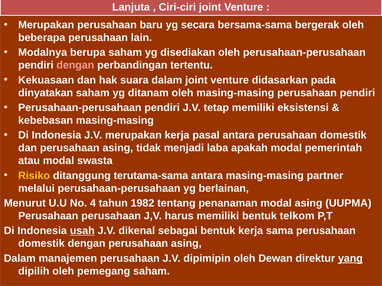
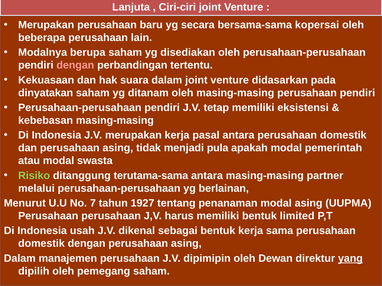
bergerak: bergerak -> kopersai (317, 25)
laba: laba -> pula (218, 148)
Risiko colour: yellow -> light green (34, 176)
4: 4 -> 7 (93, 203)
1982: 1982 -> 1927 (142, 203)
telkom: telkom -> limited (297, 216)
usah underline: present -> none (82, 231)
